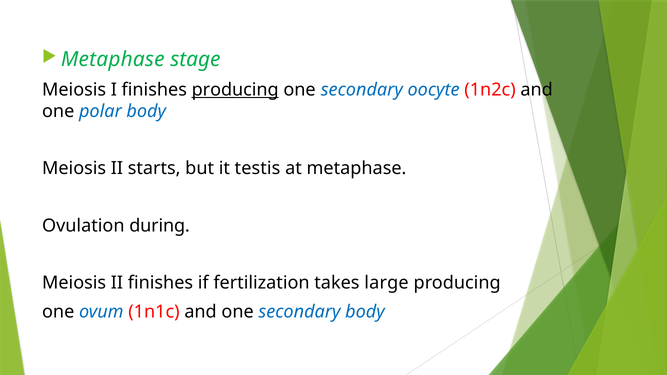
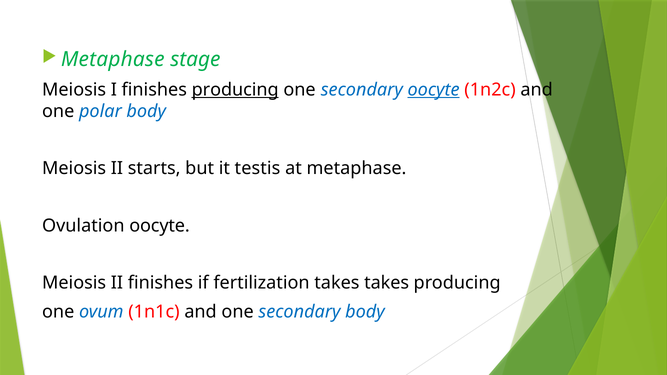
oocyte underline: none -> present (434, 90)
Ovulation during: during -> oocyte (160, 226)
takes large: large -> takes (387, 283)
